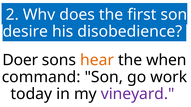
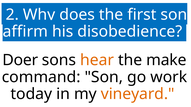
desire: desire -> affirm (25, 32)
when: when -> make (166, 60)
vineyard colour: purple -> orange (138, 94)
